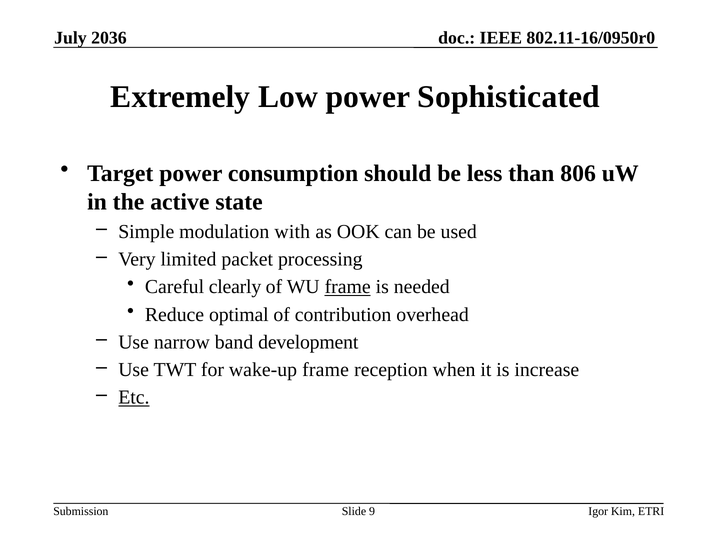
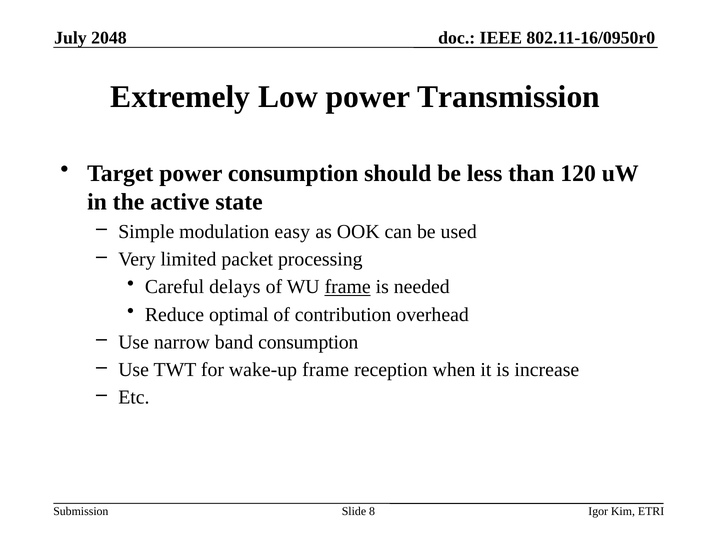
2036: 2036 -> 2048 (109, 38)
Sophisticated: Sophisticated -> Transmission (509, 97)
806: 806 -> 120 (578, 174)
with: with -> easy (292, 232)
clearly: clearly -> delays (235, 287)
band development: development -> consumption (308, 342)
Etc underline: present -> none (134, 398)
9: 9 -> 8 (372, 511)
